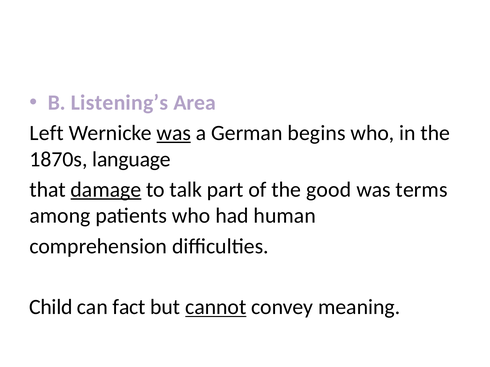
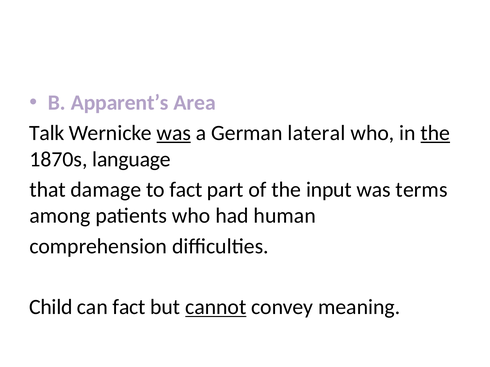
Listening’s: Listening’s -> Apparent’s (120, 103)
Left: Left -> Talk (47, 133)
begins: begins -> lateral (316, 133)
the underline: none -> present (435, 133)
damage underline: present -> none (106, 190)
to talk: talk -> fact (186, 190)
good: good -> input (329, 190)
